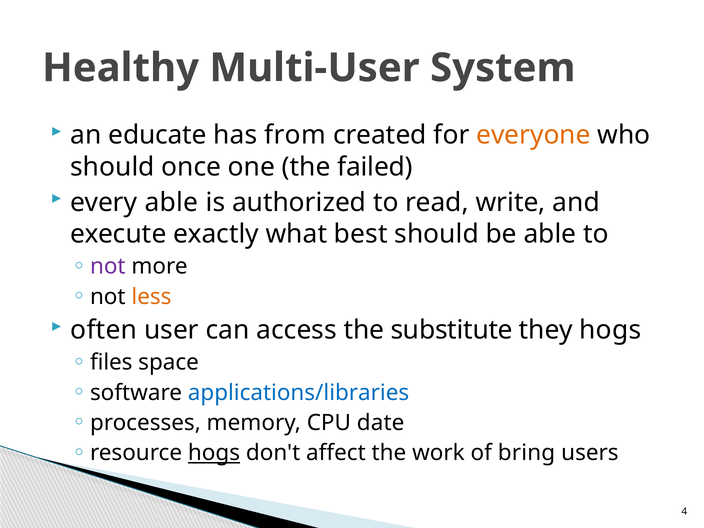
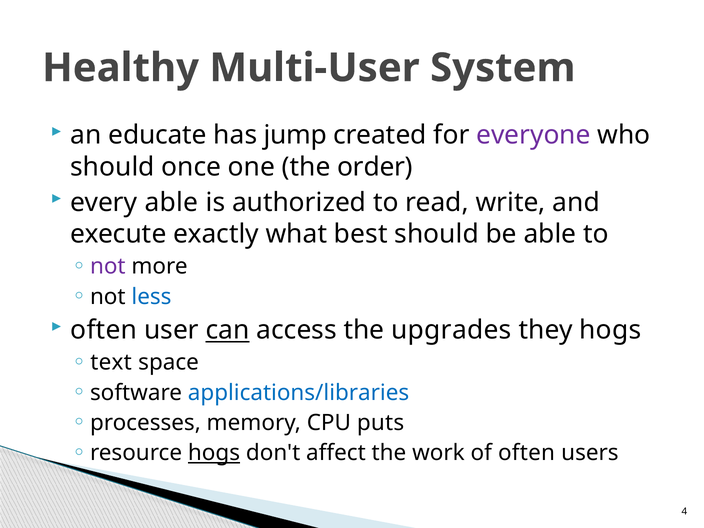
from: from -> jump (295, 135)
everyone colour: orange -> purple (533, 135)
failed: failed -> order (375, 167)
less colour: orange -> blue (151, 297)
can underline: none -> present (228, 330)
substitute: substitute -> upgrades (451, 330)
files: files -> text (111, 362)
date: date -> puts (381, 423)
of bring: bring -> often (526, 453)
